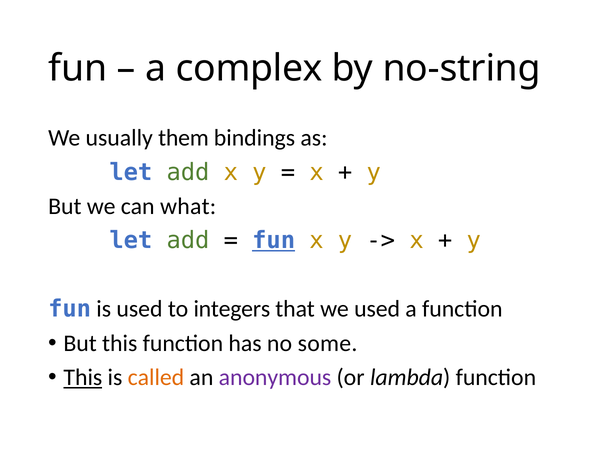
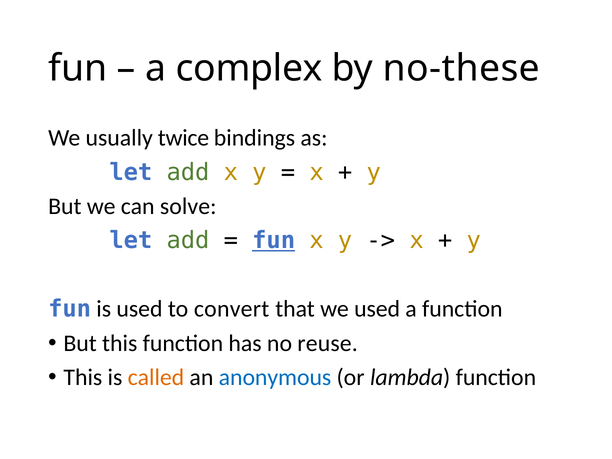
no-string: no-string -> no-these (461, 69)
them: them -> twice (183, 138)
what: what -> solve (188, 206)
integers: integers -> convert (232, 309)
some: some -> reuse (328, 343)
This underline: present -> none (83, 377)
anonymous colour: purple -> blue (275, 377)
